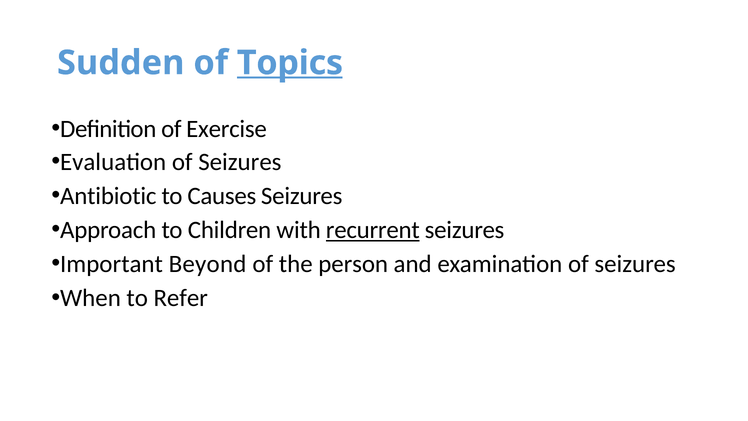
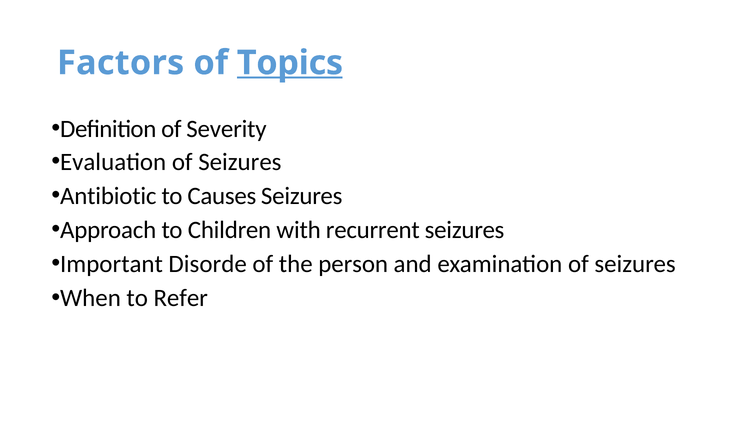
Sudden: Sudden -> Factors (121, 63)
Exercise: Exercise -> Severity (226, 129)
recurrent underline: present -> none (373, 230)
Beyond: Beyond -> Disorde (208, 264)
